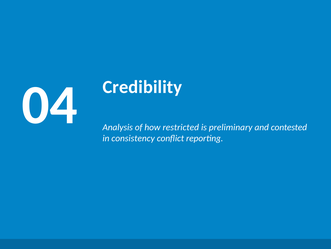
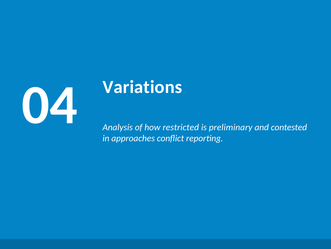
04 Credibility: Credibility -> Variations (142, 87)
consistency: consistency -> approaches (133, 138)
